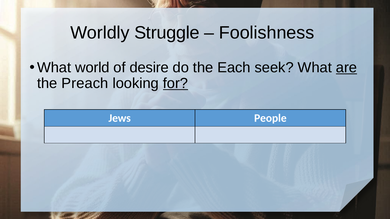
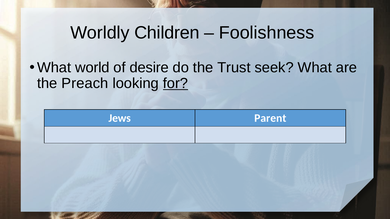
Struggle: Struggle -> Children (167, 33)
Each: Each -> Trust (234, 68)
are underline: present -> none (346, 68)
People: People -> Parent (270, 118)
